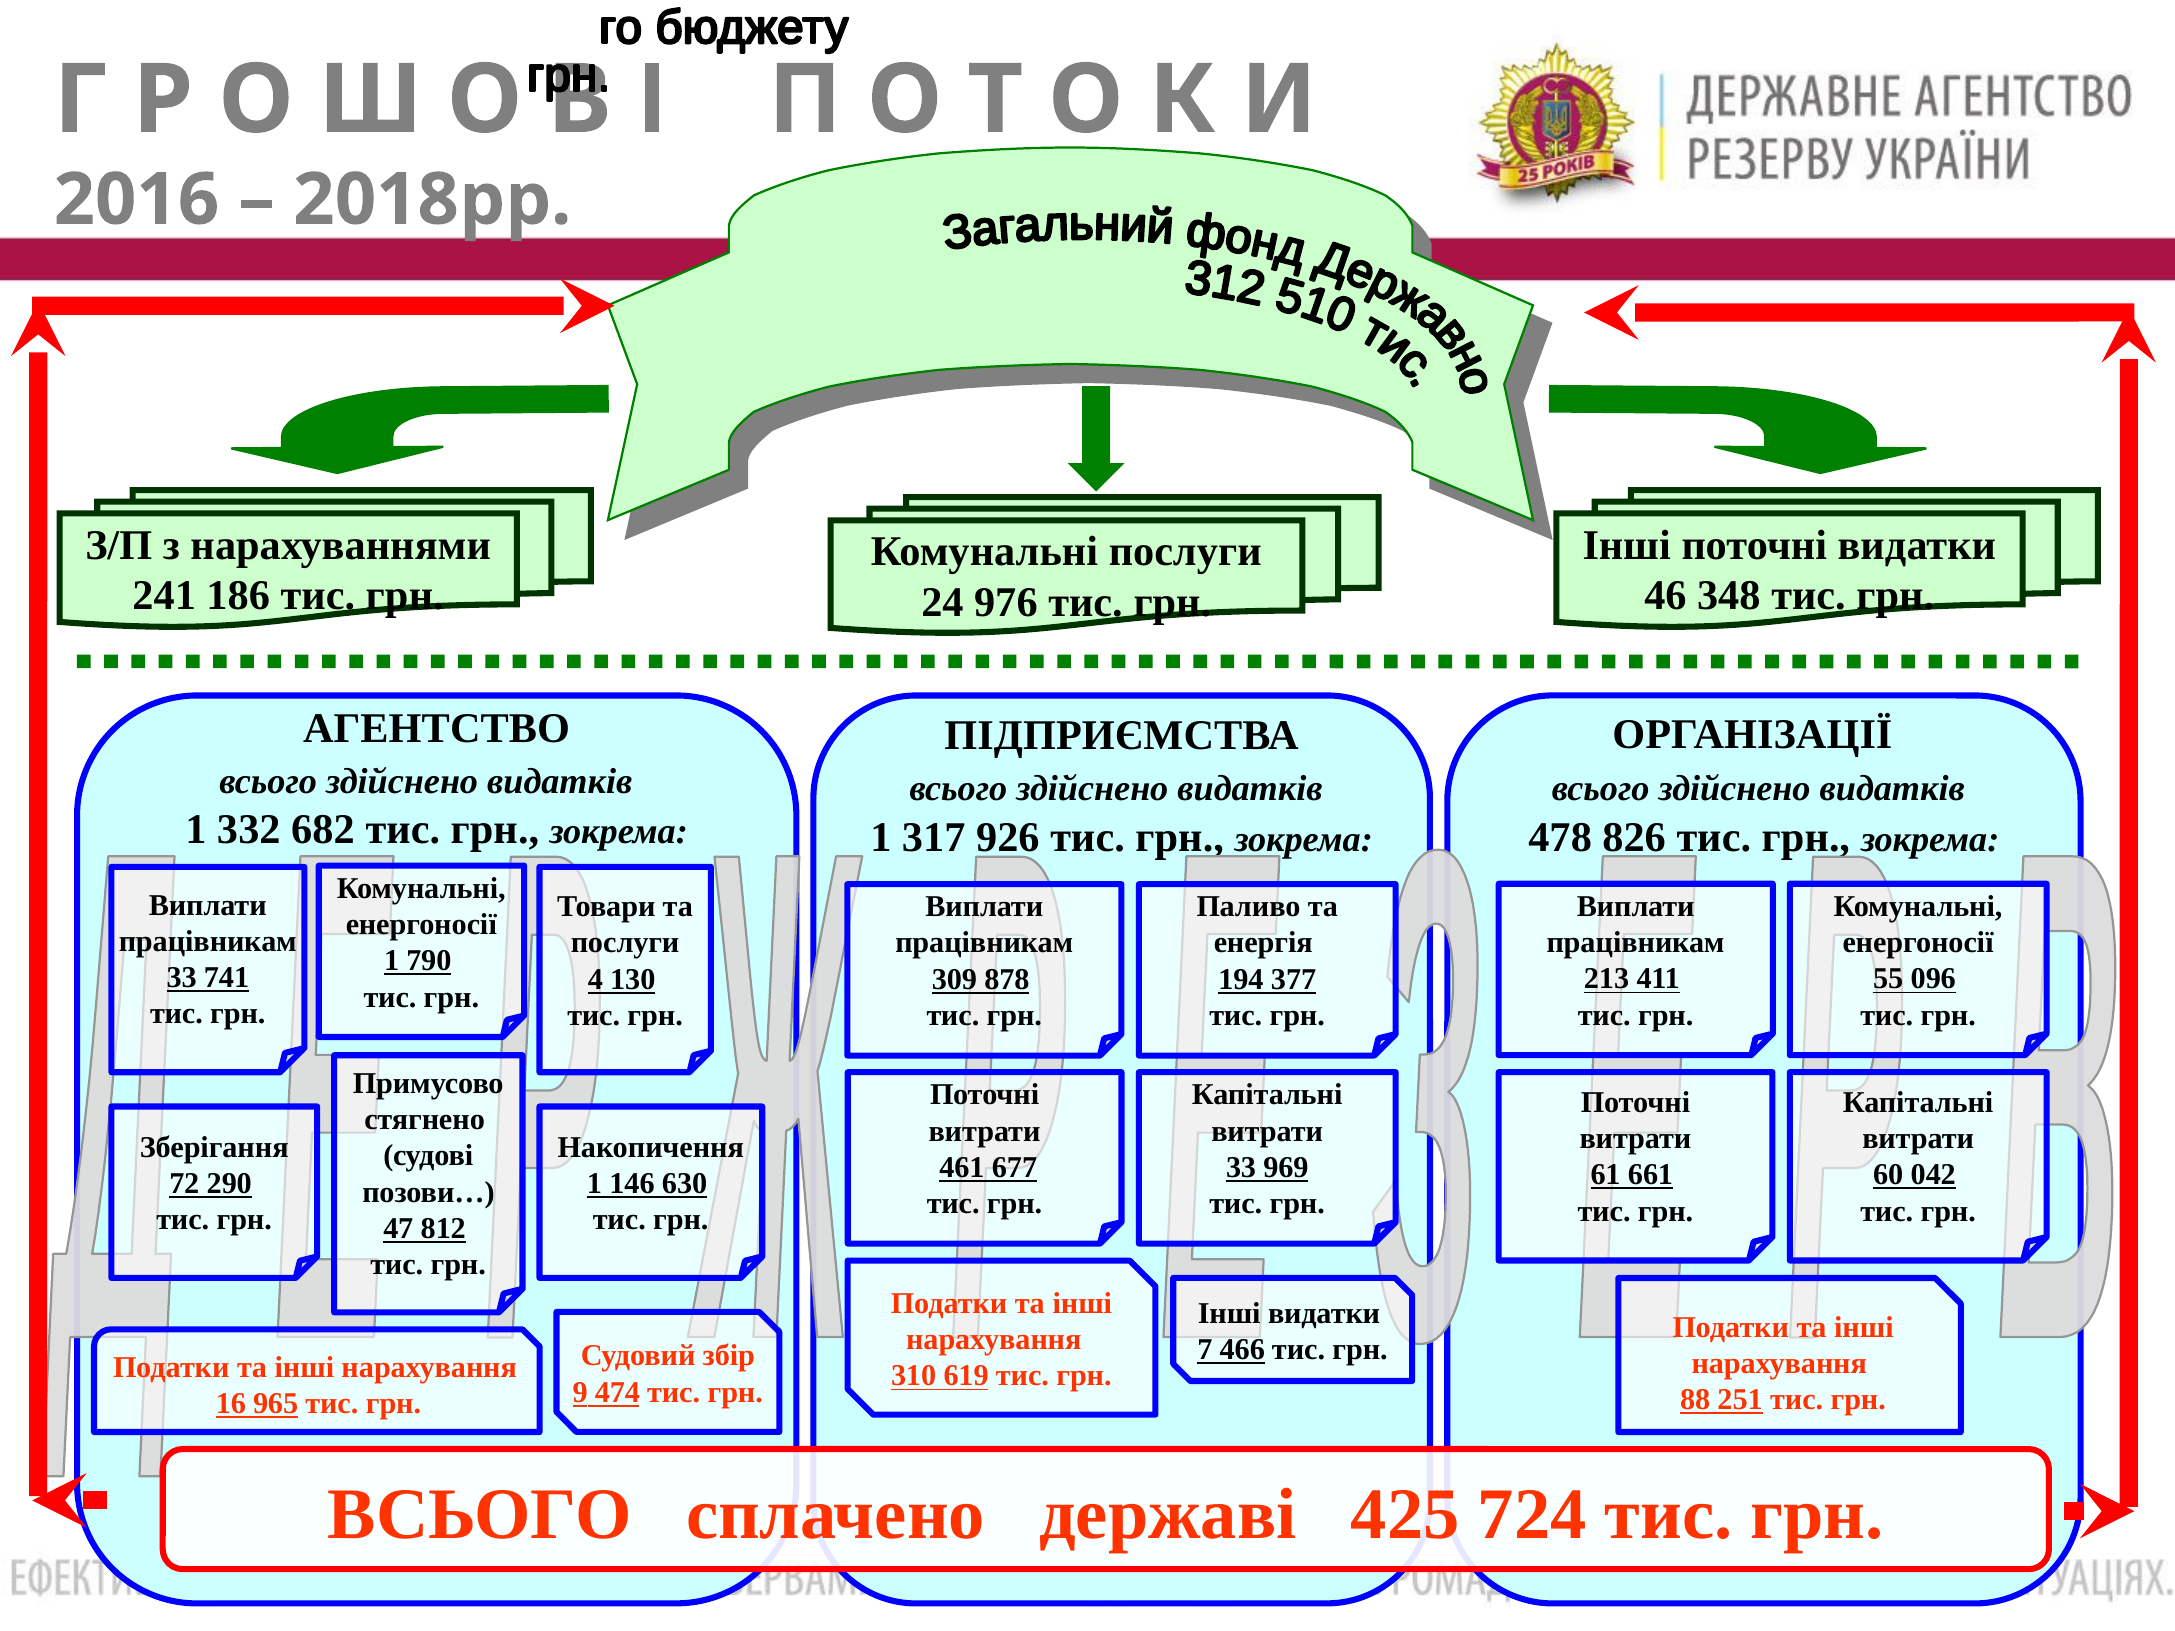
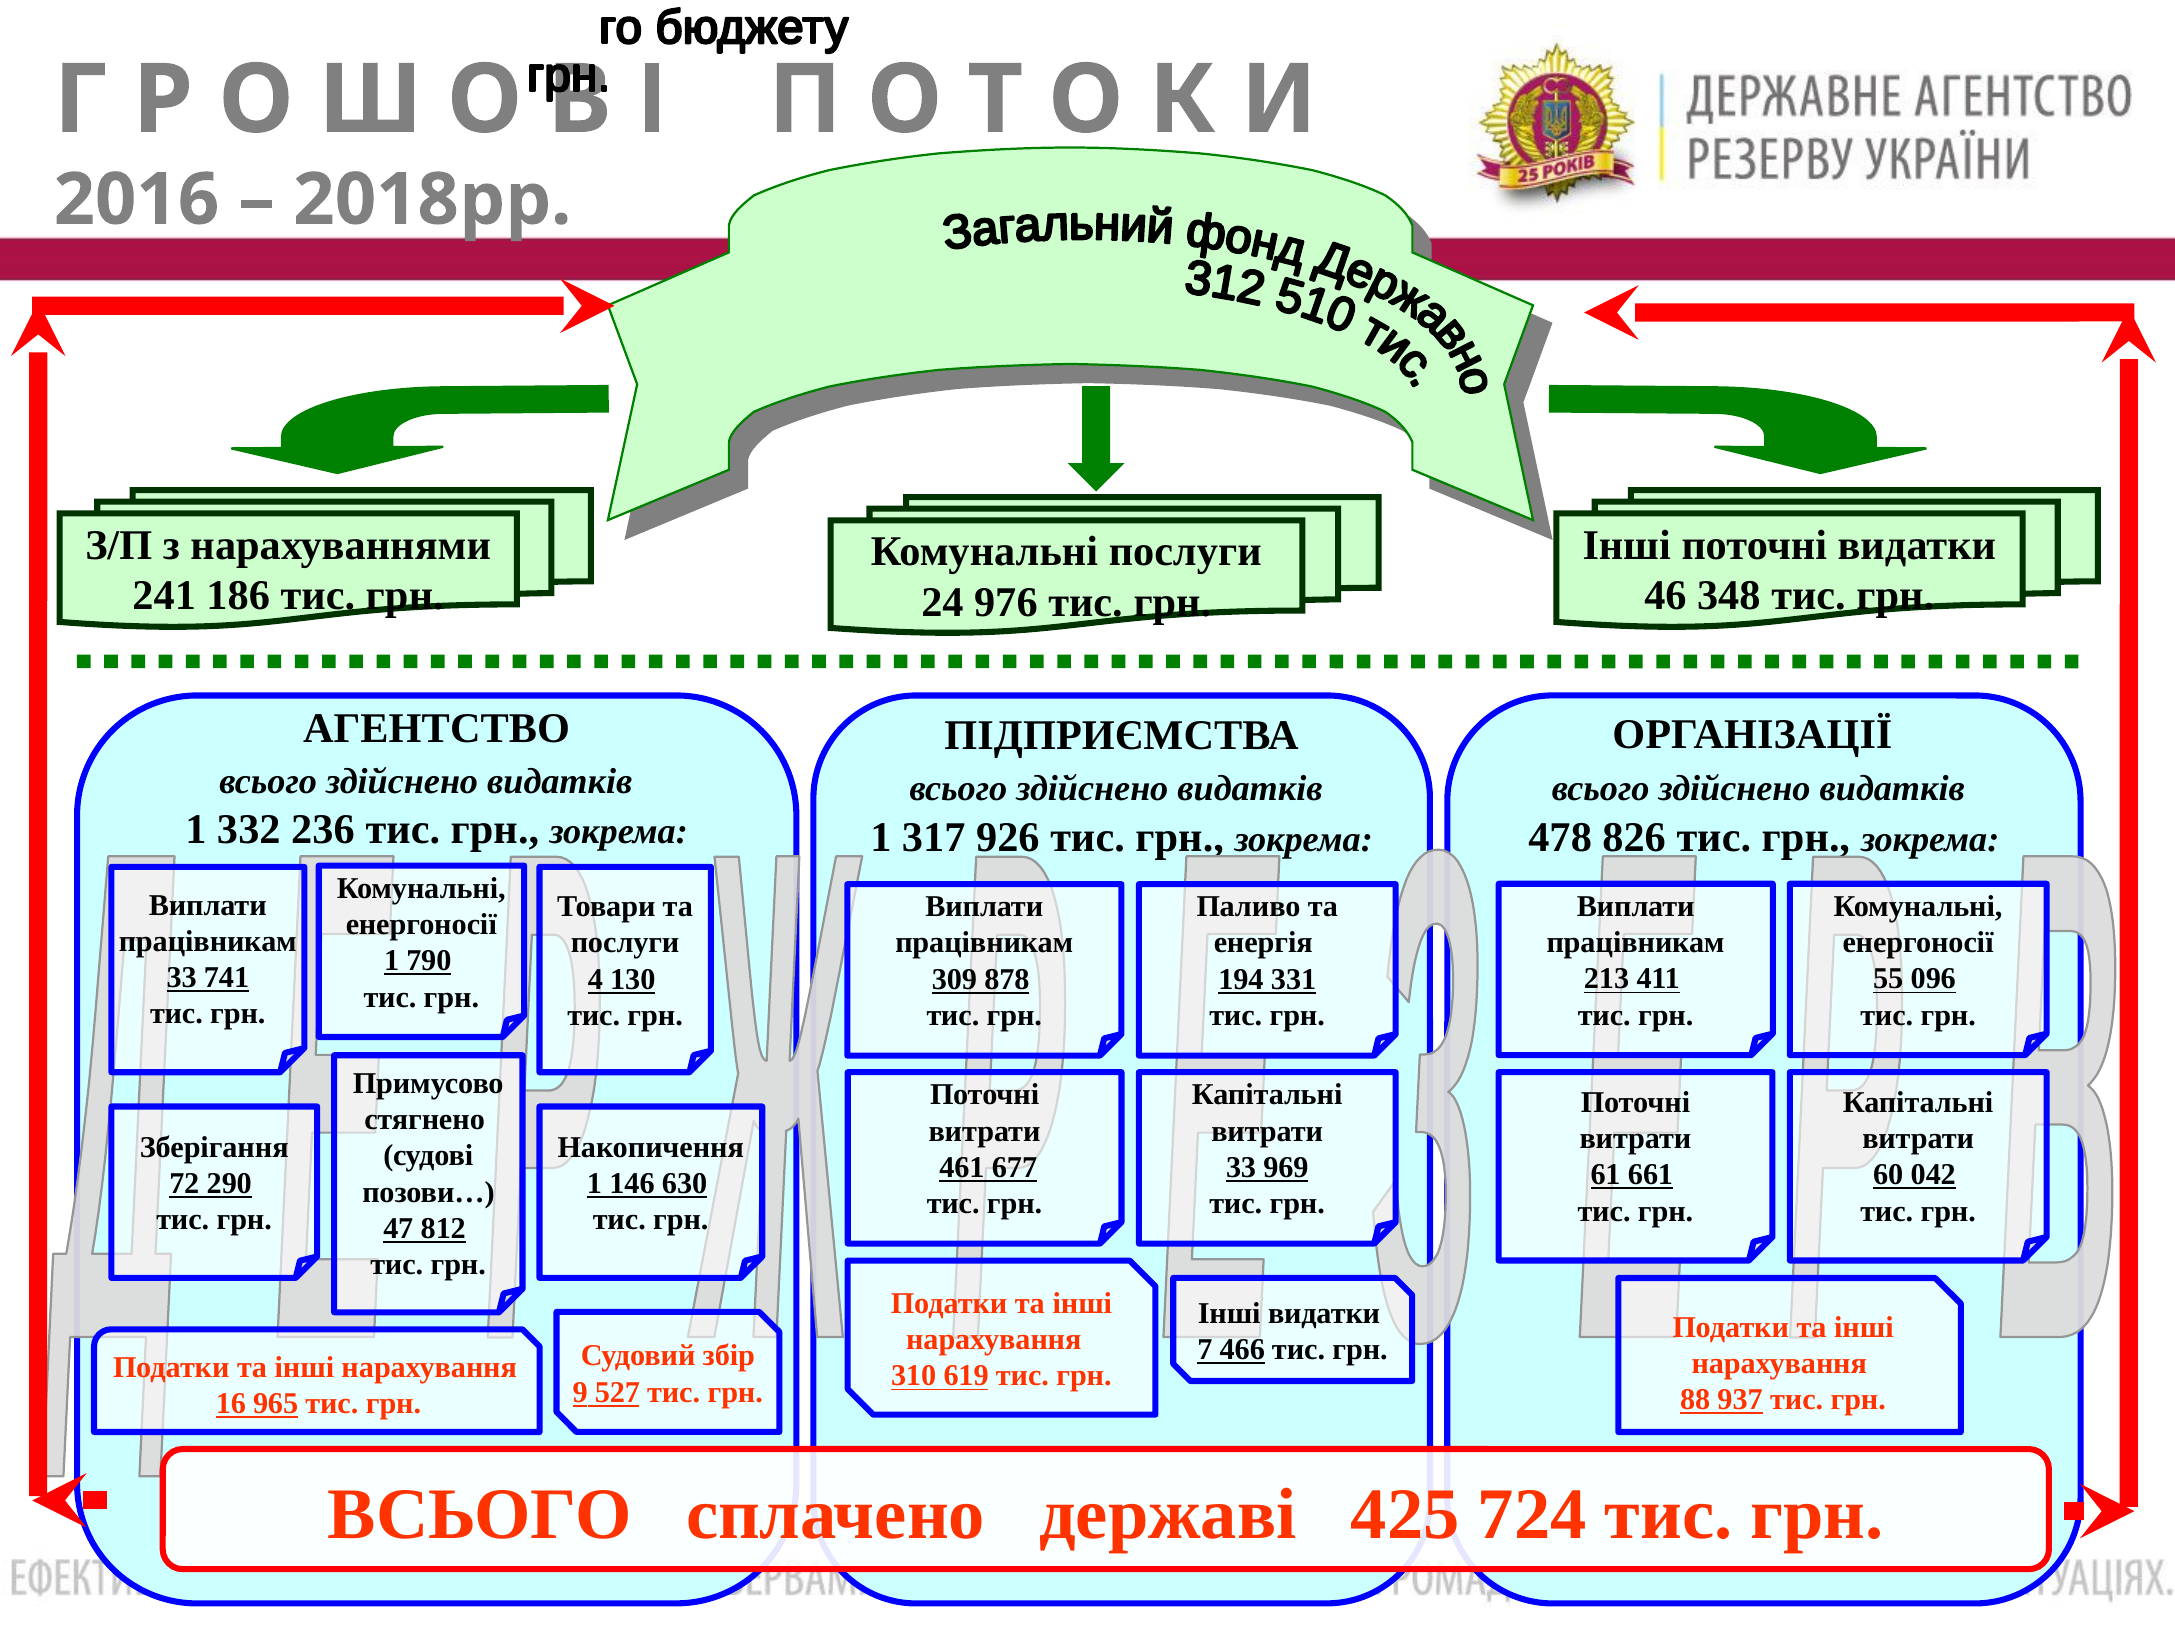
682: 682 -> 236 (323, 830)
377: 377 -> 331 (1294, 979)
474: 474 -> 527 (617, 1392)
251: 251 -> 937 (1740, 1400)
